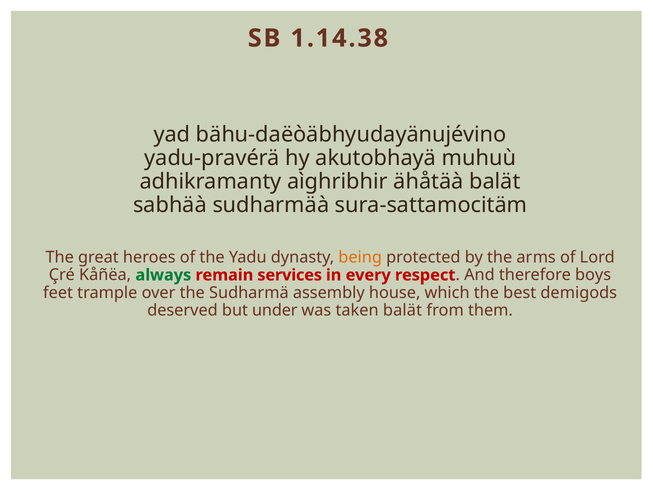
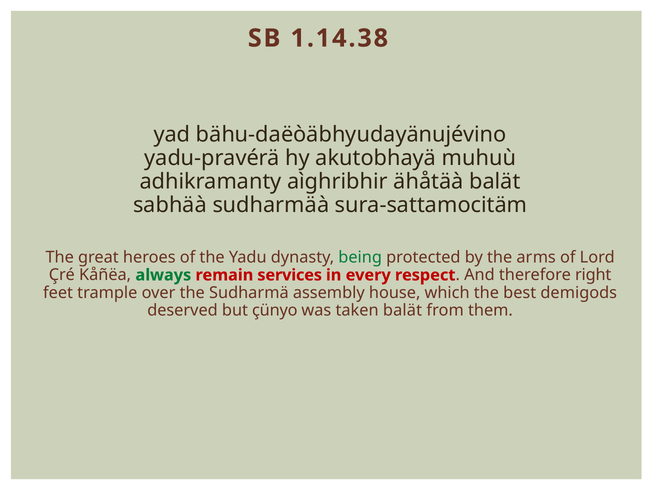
being colour: orange -> green (360, 257)
boys: boys -> right (593, 275)
under: under -> çünyo (275, 310)
